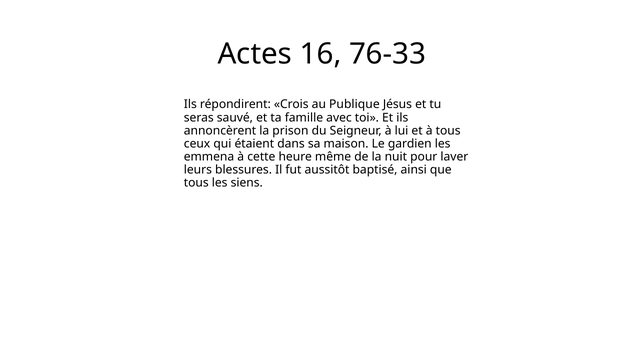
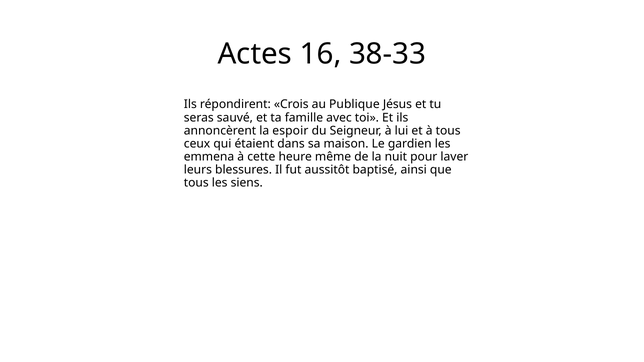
76-33: 76-33 -> 38-33 (388, 54)
prison: prison -> espoir (290, 131)
